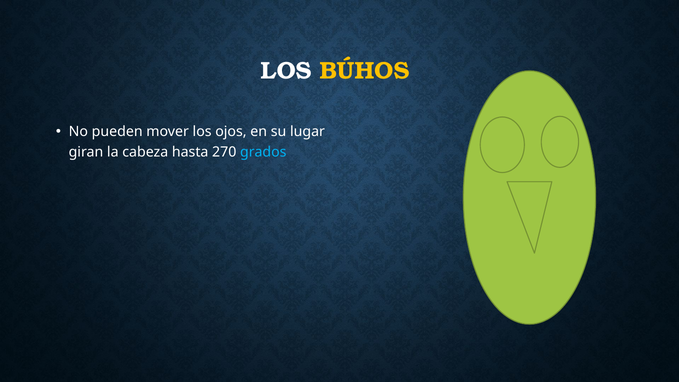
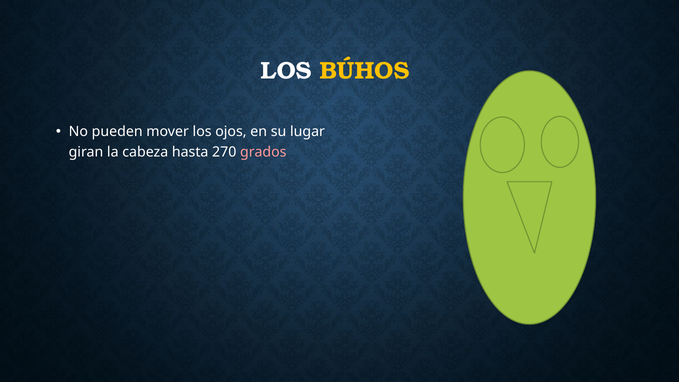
grados colour: light blue -> pink (263, 152)
